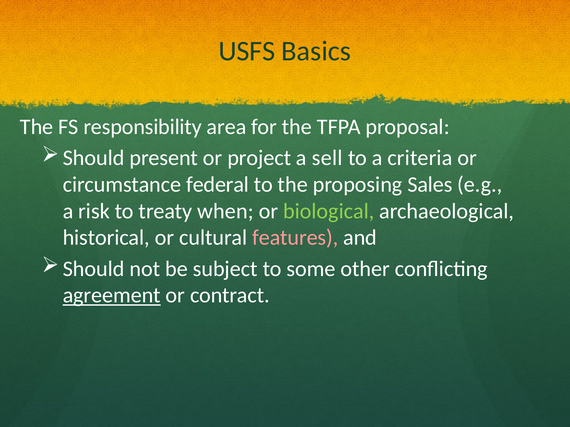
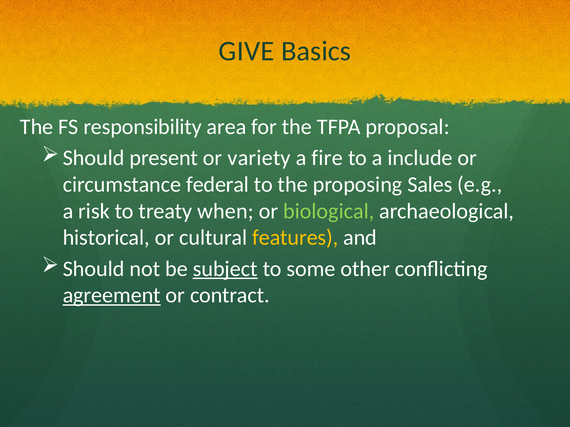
USFS: USFS -> GIVE (247, 51)
project: project -> variety (259, 158)
sell: sell -> fire (327, 158)
criteria: criteria -> include (420, 158)
features colour: pink -> yellow (295, 238)
subject underline: none -> present (225, 269)
